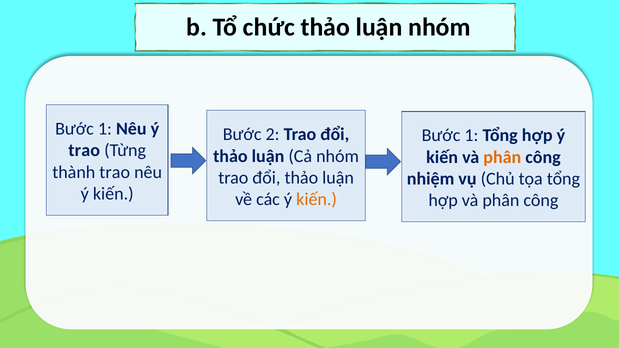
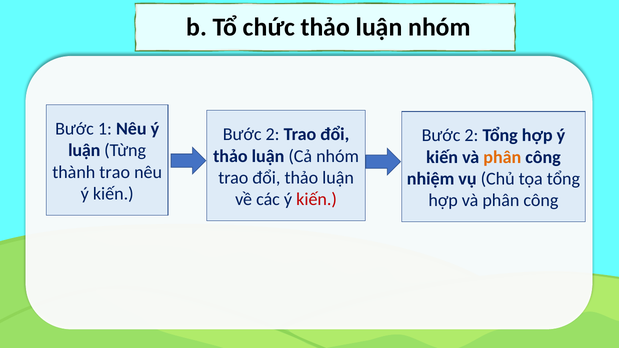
1: 1 -> 2 (471, 136)
trao: trao -> luận (84, 151)
kiến colour: orange -> red (317, 200)
